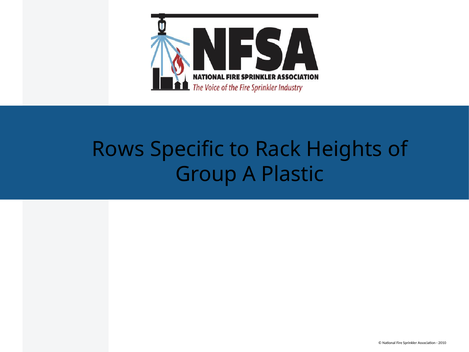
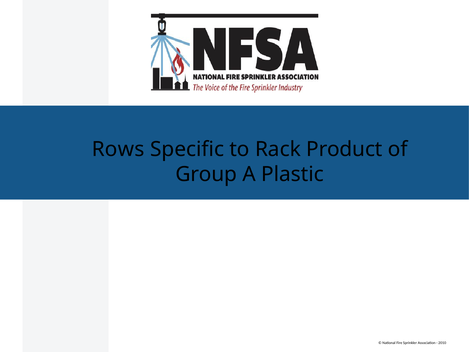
Heights: Heights -> Product (344, 149)
